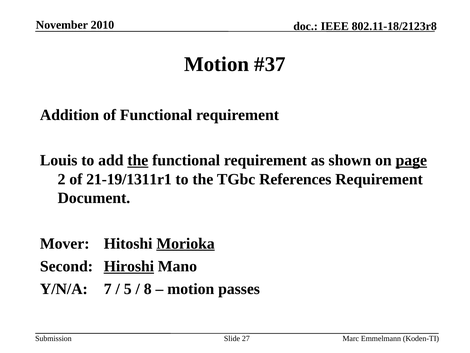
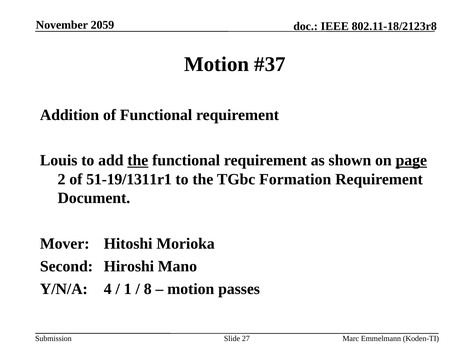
2010: 2010 -> 2059 (102, 25)
21-19/1311r1: 21-19/1311r1 -> 51-19/1311r1 (129, 179)
References: References -> Formation (295, 179)
Morioka underline: present -> none (186, 243)
Hiroshi underline: present -> none (129, 266)
7: 7 -> 4 (108, 289)
5: 5 -> 1 (128, 289)
